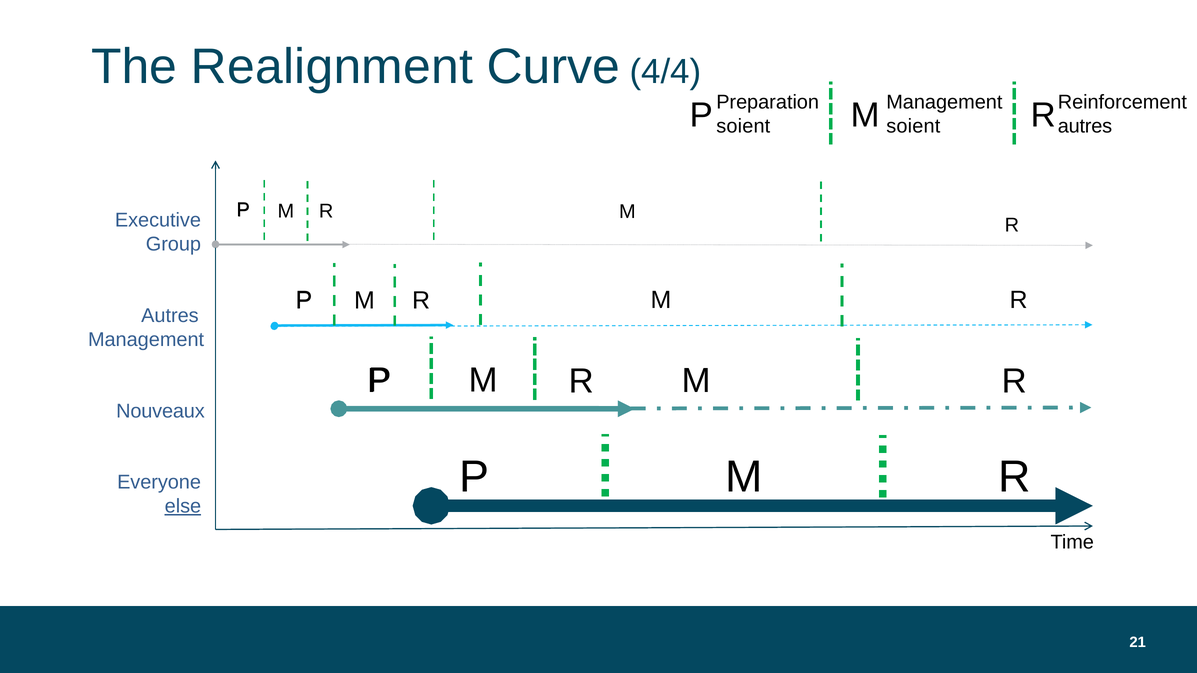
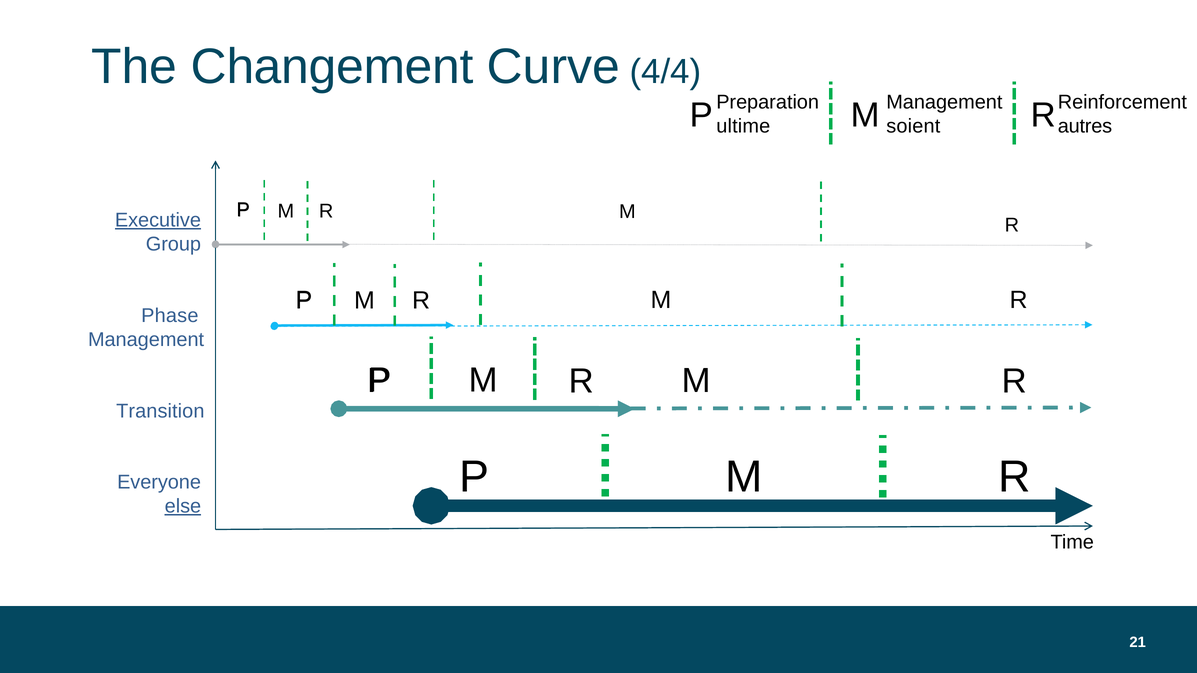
Realignment: Realignment -> Changement (332, 67)
soient: soient -> ultime (743, 126)
Executive underline: none -> present (158, 220)
Autres: Autres -> Phase (170, 316)
Nouveaux: Nouveaux -> Transition (160, 411)
